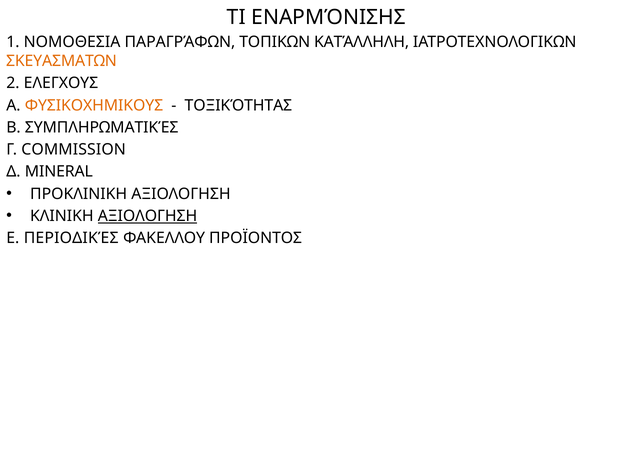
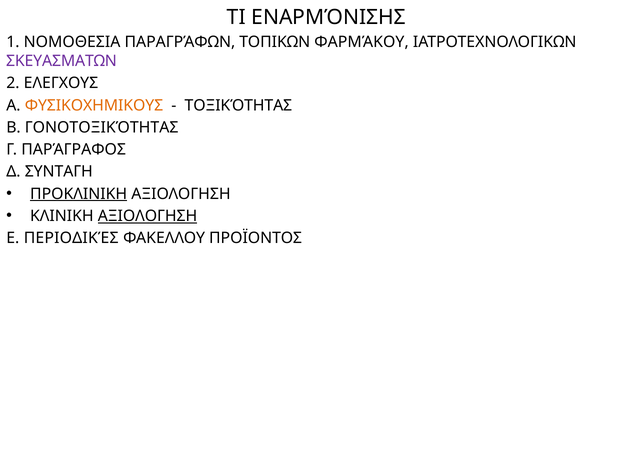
ΚΑΤΆΛΛΗΛΗ: ΚΑΤΆΛΛΗΛΗ -> ΦΑΡΜΆΚΟΥ (362, 42)
ΣΚΕΥΑΣΜΑΤΩΝ colour: orange -> purple (61, 61)
ΣΥΜΠΛΗΡΩΜΑΤΙΚΈΣ: ΣΥΜΠΛΗΡΩΜΑΤΙΚΈΣ -> ΓΟΝΟΤΟΞΙΚΌΤΗΤΑΣ (102, 128)
COMMISSION: COMMISSION -> ΠΑΡΆΓΡΑΦΟΣ (74, 150)
MINERAL: MINERAL -> ΣΥΝΤΑΓΗ (59, 172)
ΠΡΟΚΛΙΝΙΚΗ underline: none -> present (79, 194)
